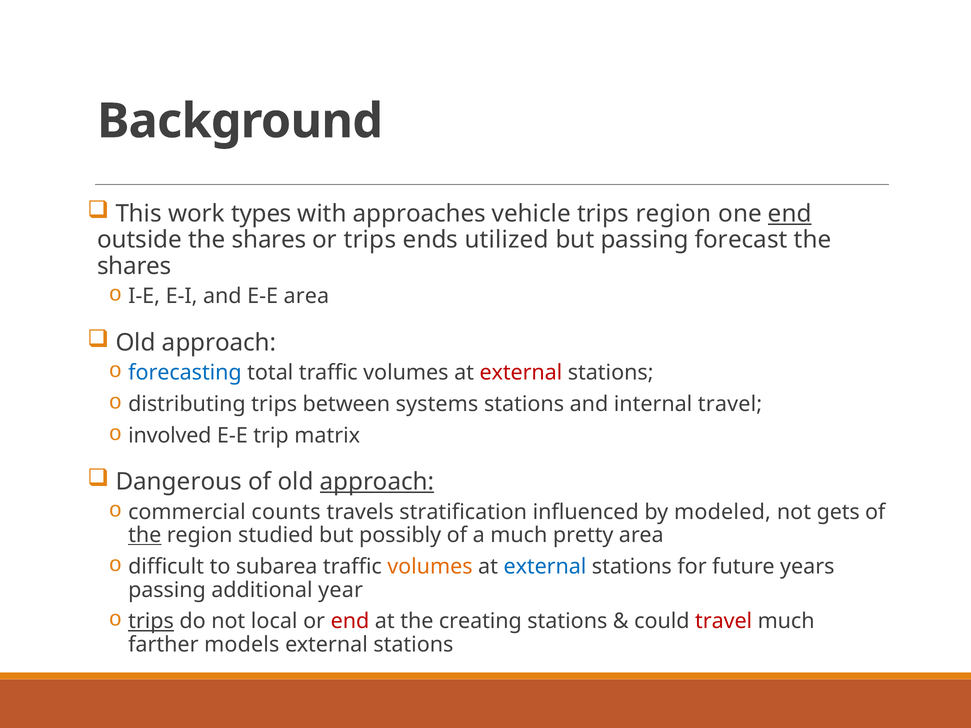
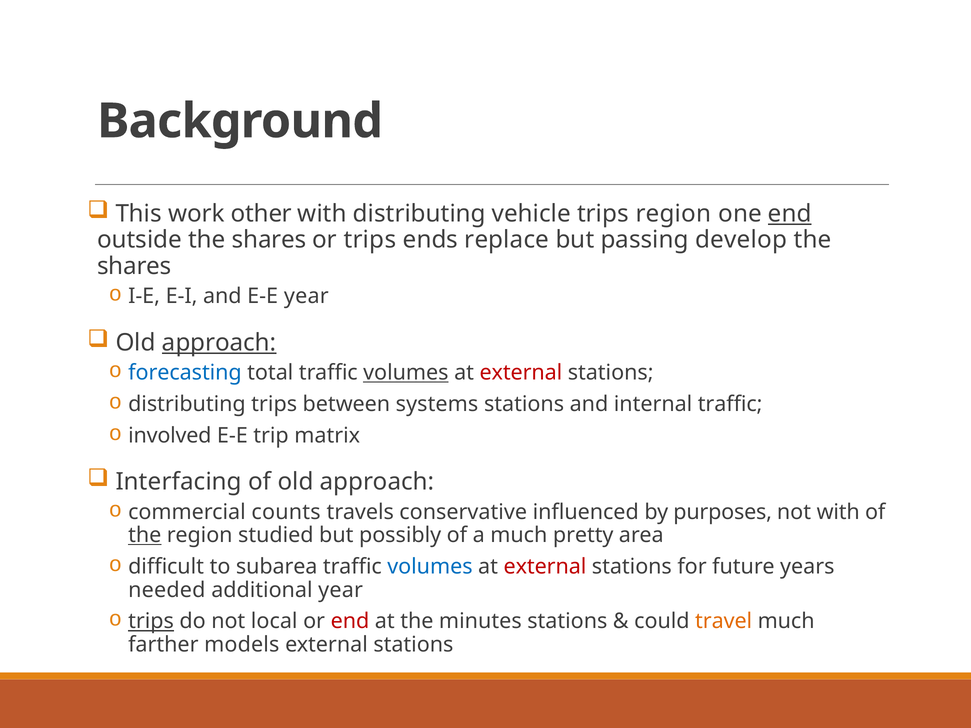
types: types -> other (261, 214)
with approaches: approaches -> distributing (419, 214)
utilized: utilized -> replace (507, 240)
forecast: forecast -> develop (741, 240)
E-E area: area -> year (306, 296)
approach underline: none -> present (219, 343)
volumes underline: none -> present (406, 373)
internal travel: travel -> traffic (730, 404)
Dangerous: Dangerous -> Interfacing (179, 482)
approach underline: present -> none (377, 482)
stratification: stratification -> conservative (463, 512)
modeled: modeled -> purposes (723, 512)
not gets: gets -> with (838, 512)
volumes colour: orange -> blue (430, 567)
external colour: blue -> red (545, 567)
passing: passing -> needed (167, 590)
creating: creating -> minutes (480, 622)
travel colour: red -> orange (724, 622)
